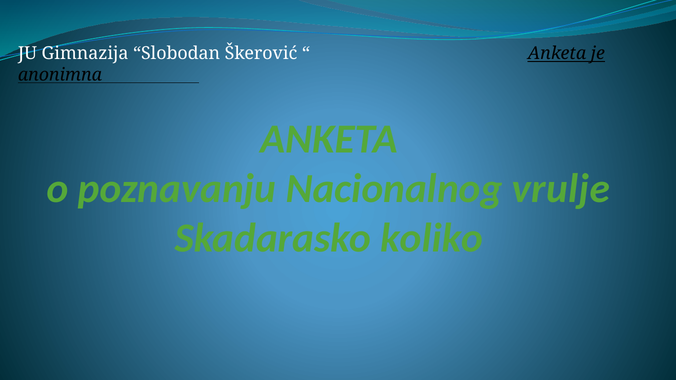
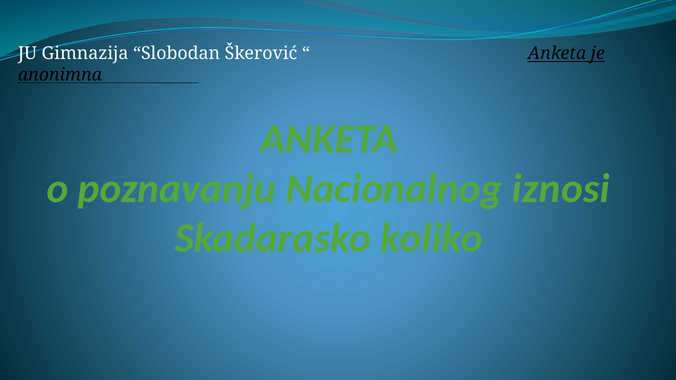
vrulje: vrulje -> iznosi (561, 189)
